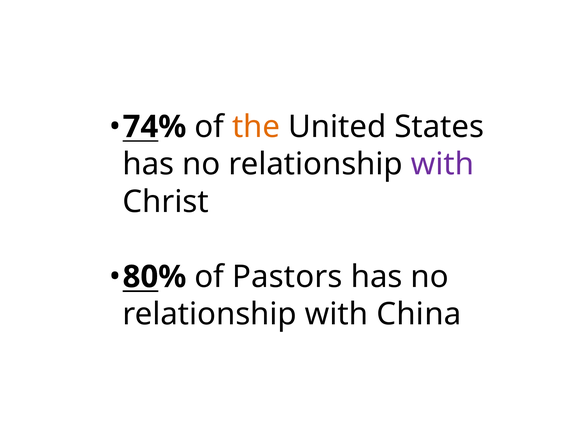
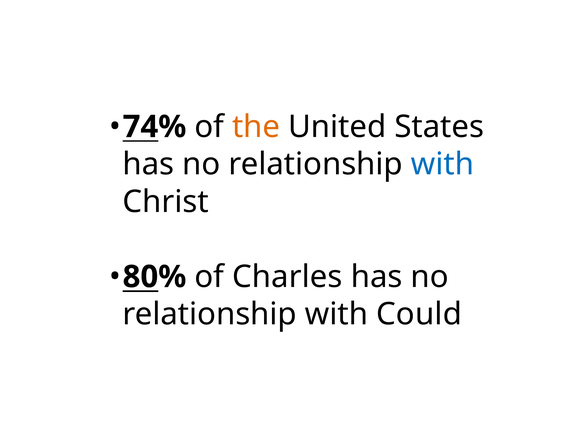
with colour: purple -> blue (442, 164)
Pastors: Pastors -> Charles (287, 277)
China: China -> Could (419, 314)
